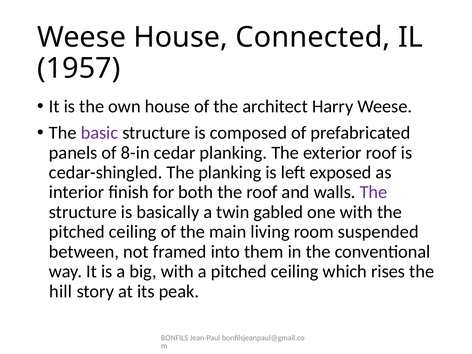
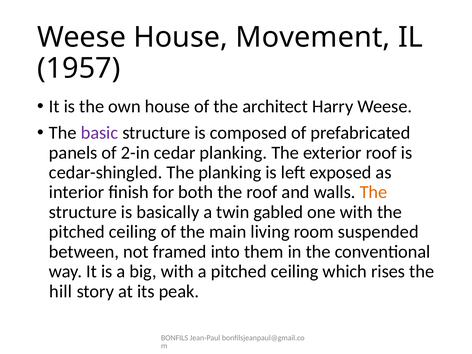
Connected: Connected -> Movement (313, 37)
8-in: 8-in -> 2-in (135, 153)
The colour: purple -> orange (374, 192)
